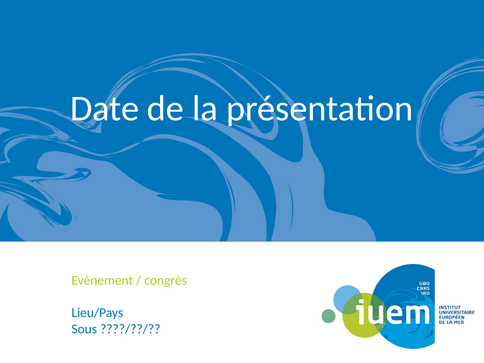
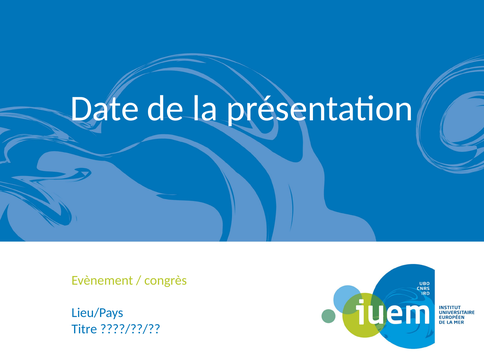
Sous: Sous -> Titre (84, 329)
